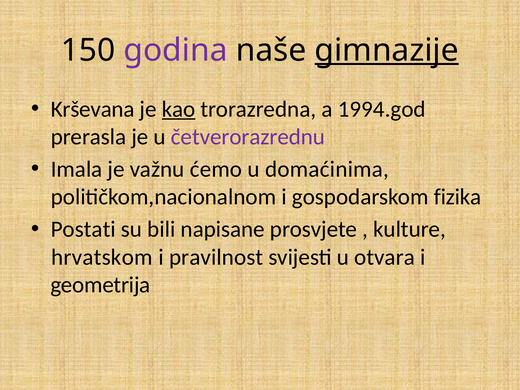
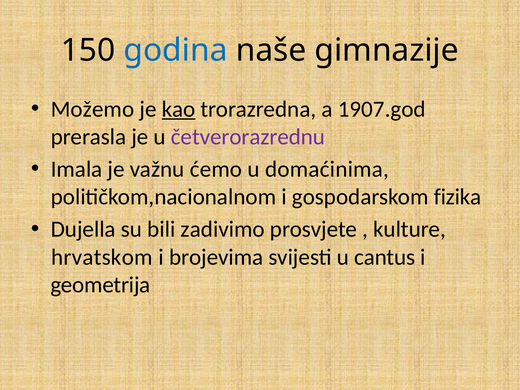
godina colour: purple -> blue (176, 50)
gimnazije underline: present -> none (387, 50)
Krševana: Krševana -> Možemo (93, 109)
1994.god: 1994.god -> 1907.god (382, 109)
Postati: Postati -> Dujella (83, 229)
napisane: napisane -> zadivimo (223, 229)
pravilnost: pravilnost -> brojevima (216, 257)
otvara: otvara -> cantus (385, 257)
